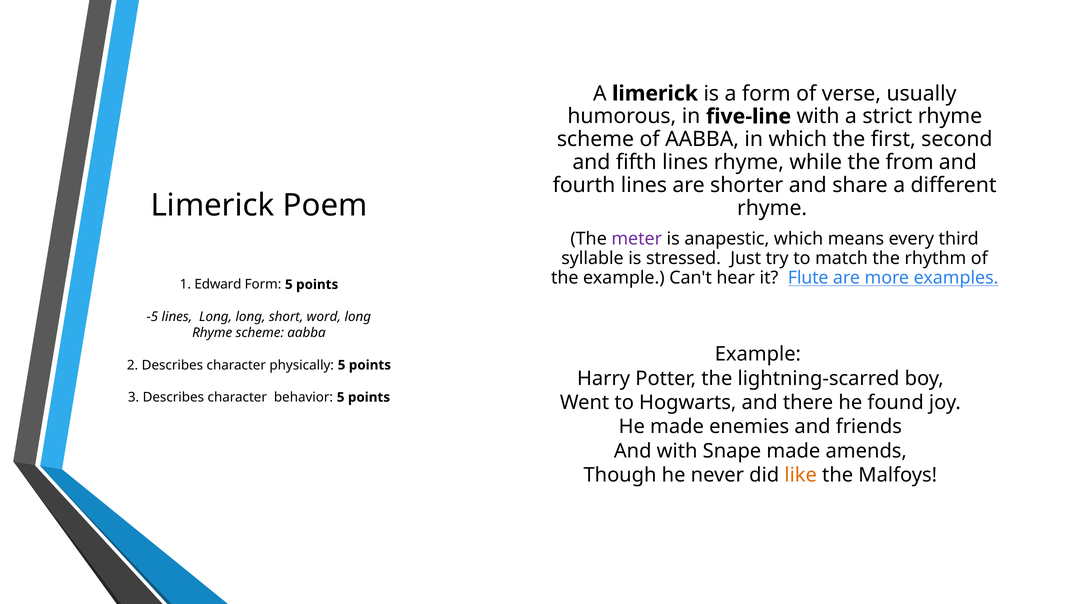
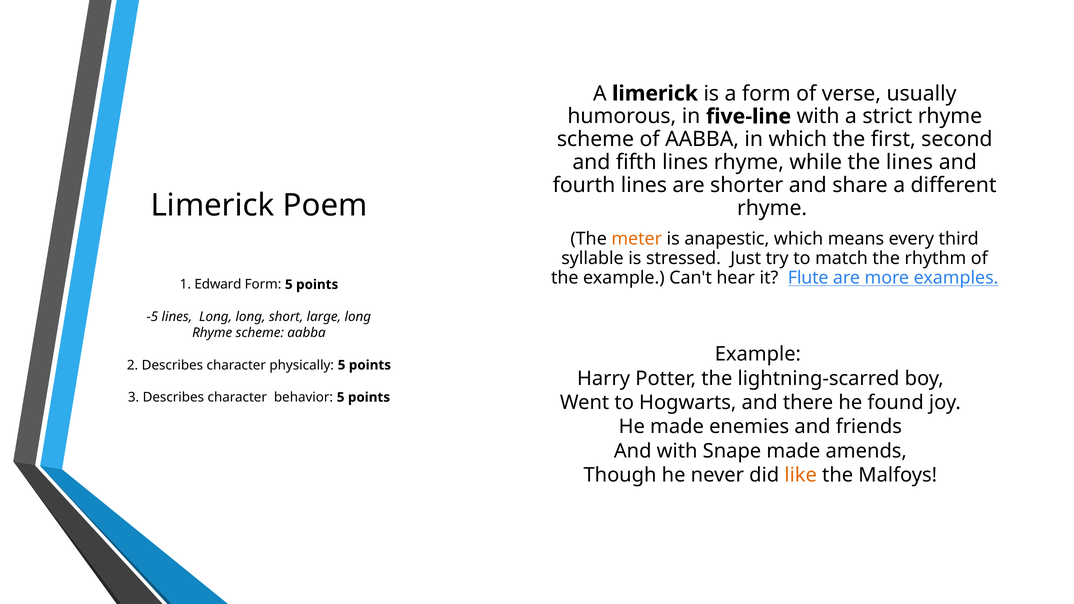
the from: from -> lines (909, 162)
meter colour: purple -> orange (637, 239)
word: word -> large (324, 317)
